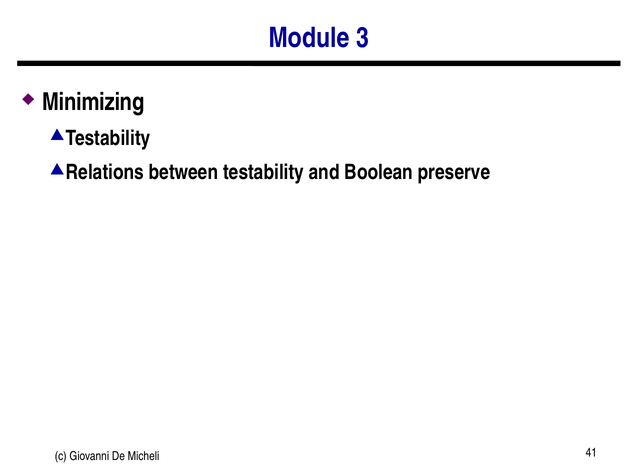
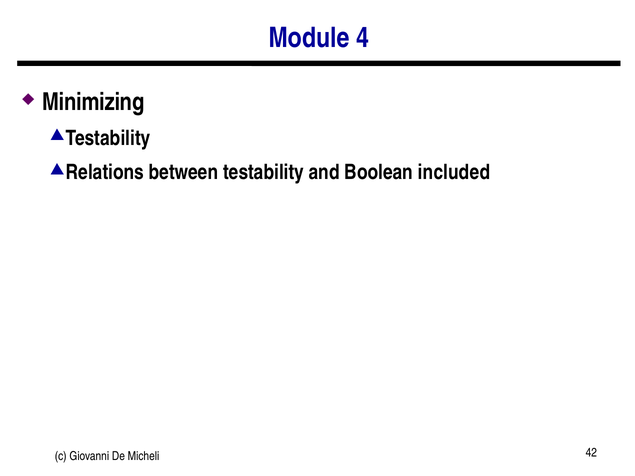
3: 3 -> 4 (362, 38)
preserve: preserve -> included (454, 173)
41: 41 -> 42 (591, 453)
